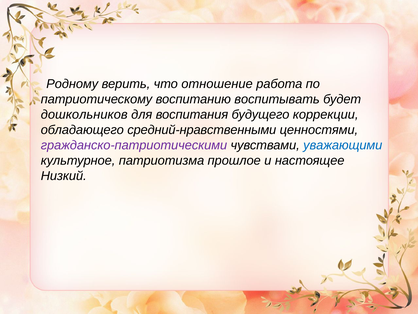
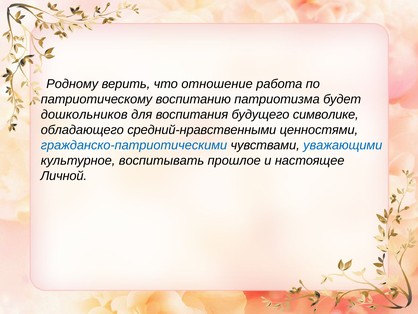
воспитывать: воспитывать -> патриотизма (277, 99)
коррекции: коррекции -> символике (326, 114)
гражданско-патриотическими colour: purple -> blue (134, 145)
патриотизма: патриотизма -> воспитывать (162, 160)
Низкий: Низкий -> Личной (64, 176)
